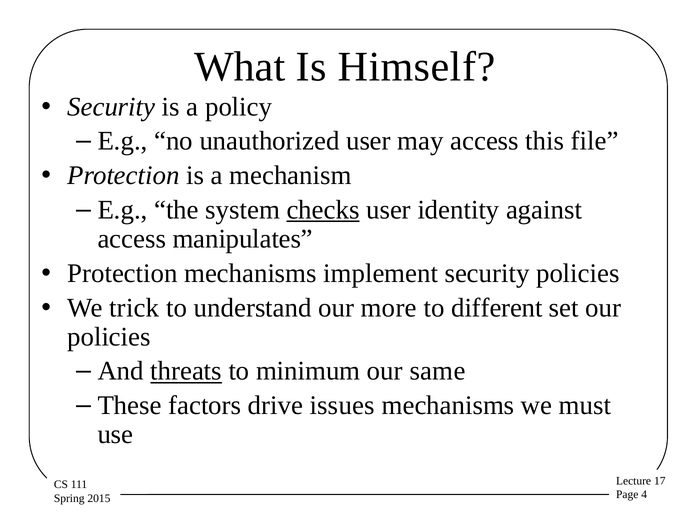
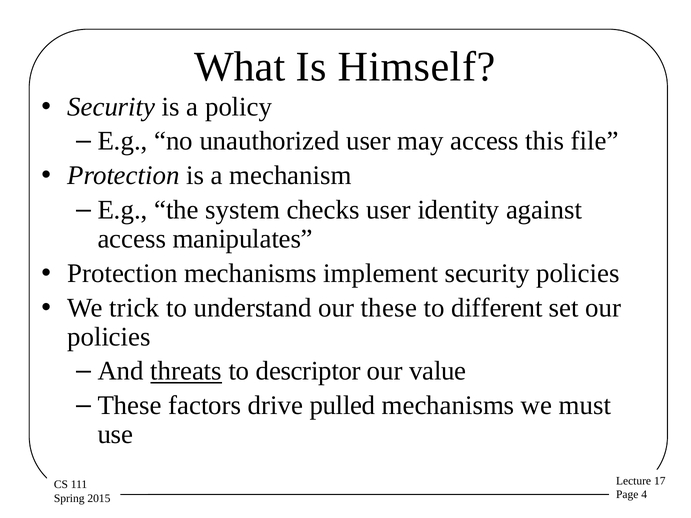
checks underline: present -> none (323, 210)
our more: more -> these (389, 308)
minimum: minimum -> descriptor (308, 371)
same: same -> value (438, 371)
issues: issues -> pulled (342, 406)
